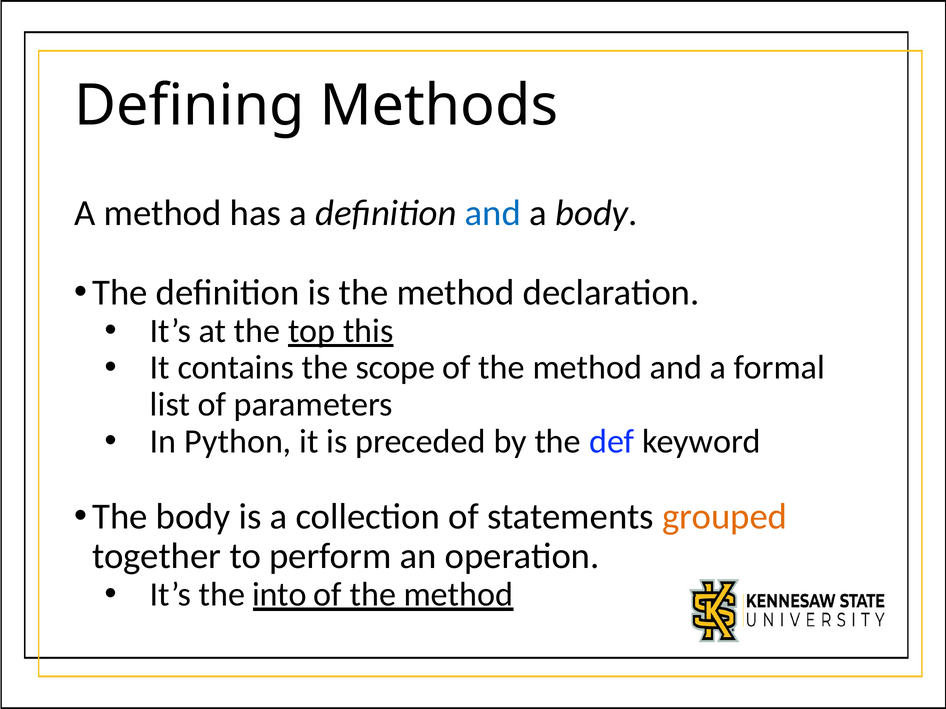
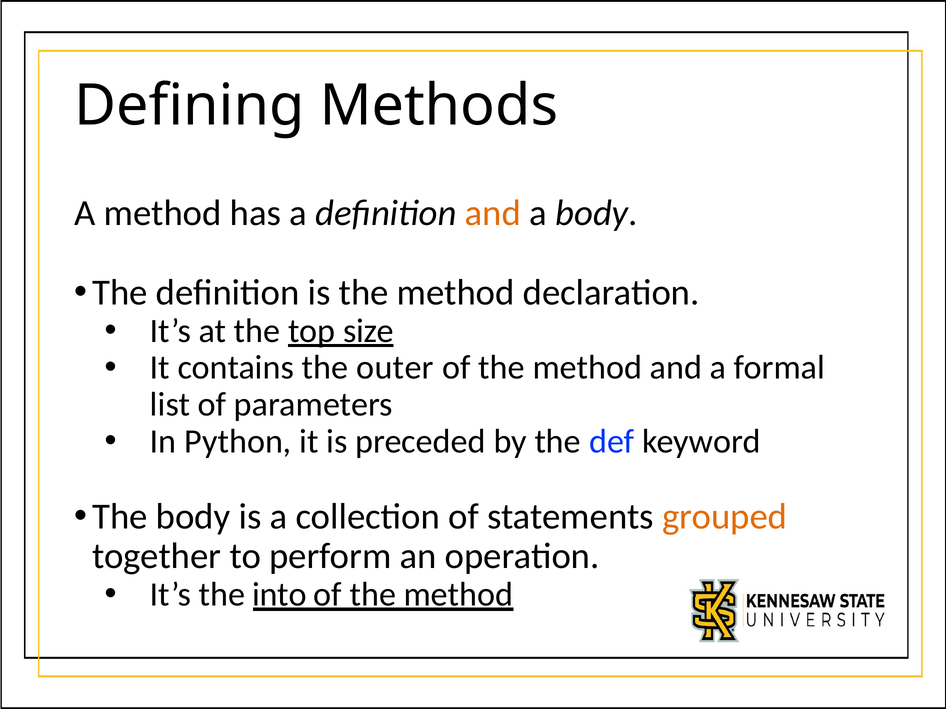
and colour: blue -> orange (493, 213)
this: this -> size (368, 331)
scope: scope -> outer (395, 368)
